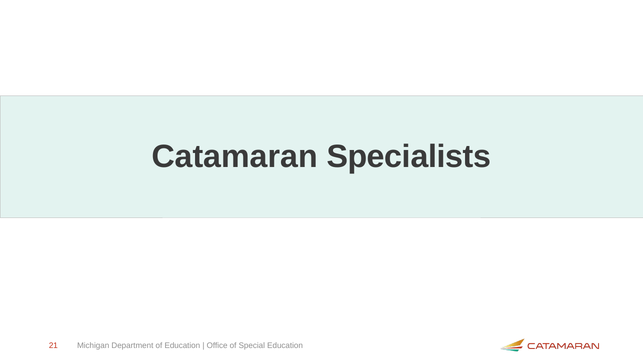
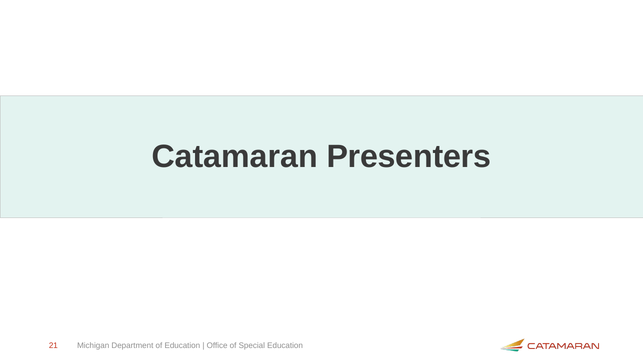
Specialists: Specialists -> Presenters (409, 156)
